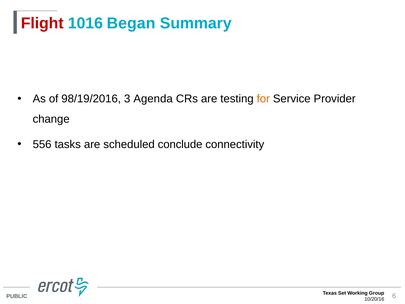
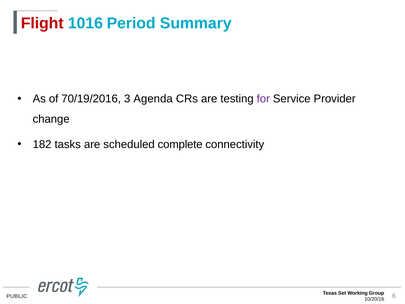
Began: Began -> Period (131, 23)
98/19/2016: 98/19/2016 -> 70/19/2016 (91, 99)
for colour: orange -> purple (263, 99)
556: 556 -> 182 (42, 144)
conclude: conclude -> complete (180, 144)
